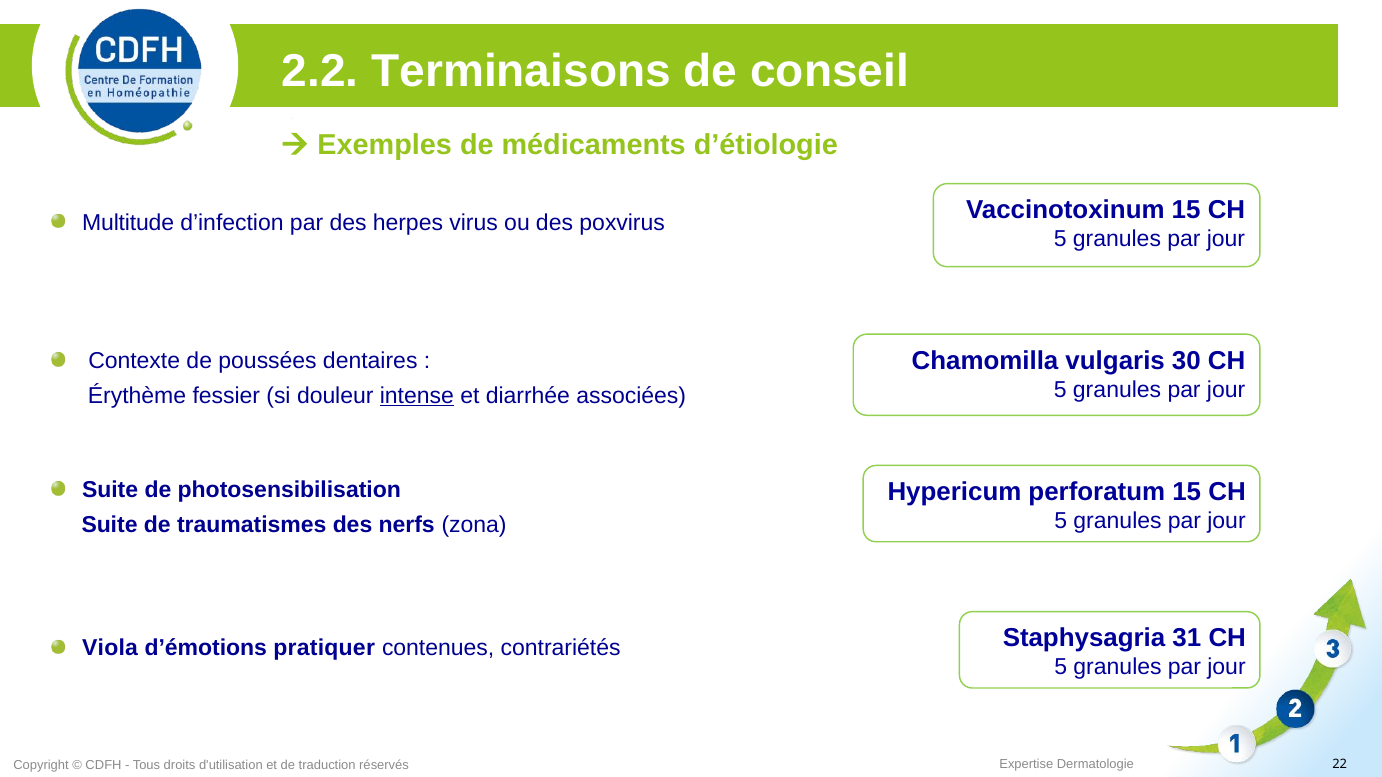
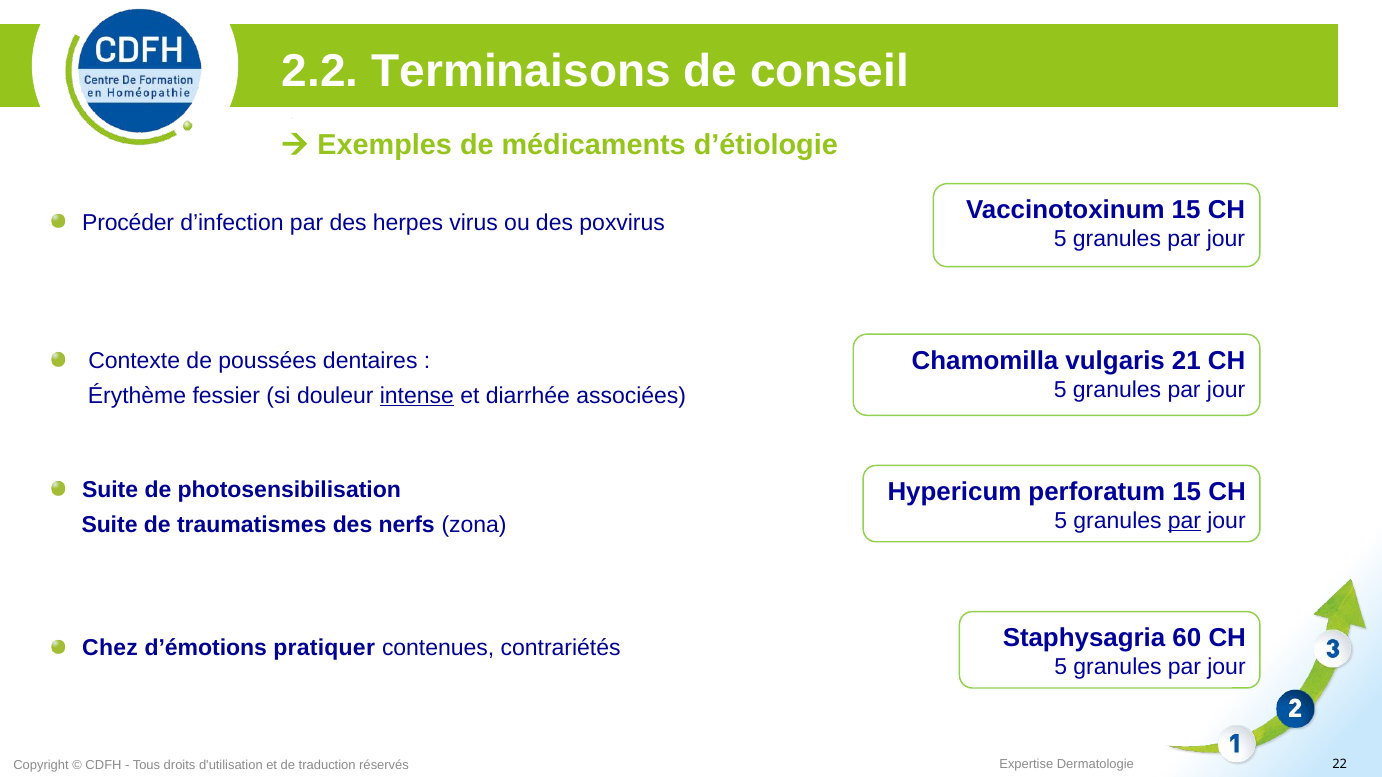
Multitude: Multitude -> Procéder (128, 223)
30: 30 -> 21 (1186, 361)
par underline: none -> present (1185, 521)
31: 31 -> 60 (1187, 638)
Viola: Viola -> Chez (110, 648)
